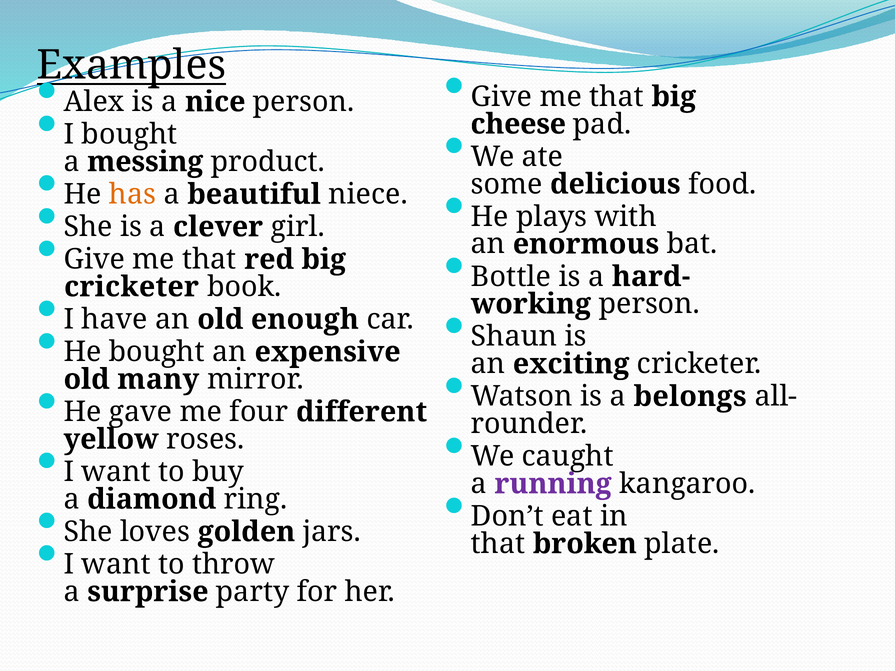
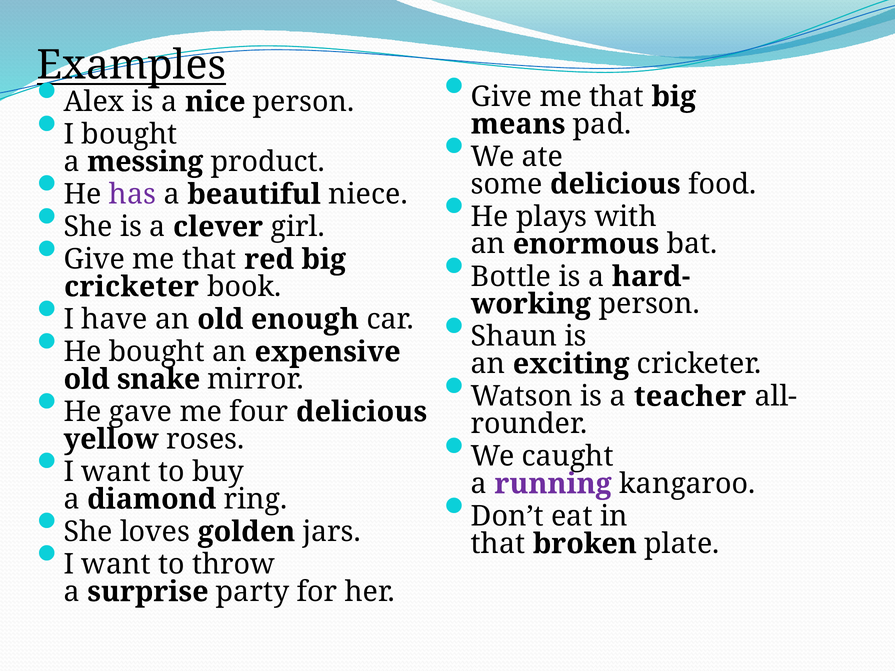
cheese: cheese -> means (518, 124)
has colour: orange -> purple (132, 194)
many: many -> snake (159, 379)
belongs: belongs -> teacher (690, 397)
four different: different -> delicious (362, 412)
